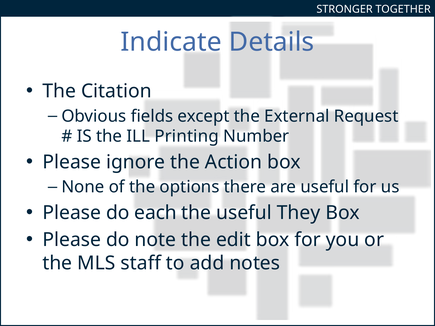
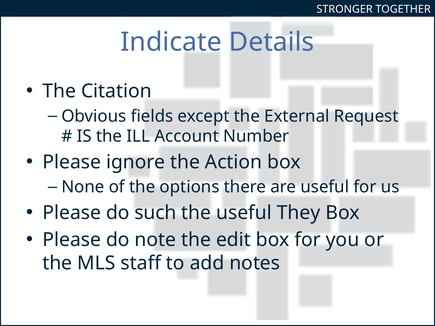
Printing: Printing -> Account (187, 136)
each: each -> such (156, 213)
